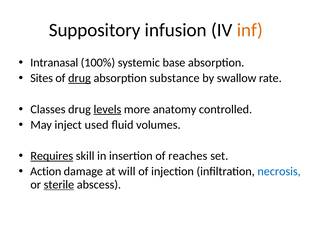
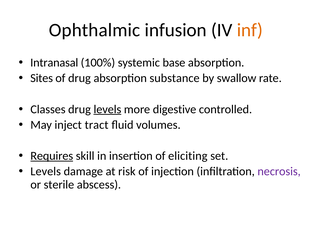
Suppository: Suppository -> Ophthalmic (95, 30)
drug underline: present -> none (79, 78)
anatomy: anatomy -> digestive (175, 109)
used: used -> tract (97, 125)
reaches: reaches -> eliciting (188, 156)
Action: Action -> Levels (46, 171)
will: will -> risk (127, 171)
necrosis colour: blue -> purple (279, 171)
sterile underline: present -> none (59, 185)
